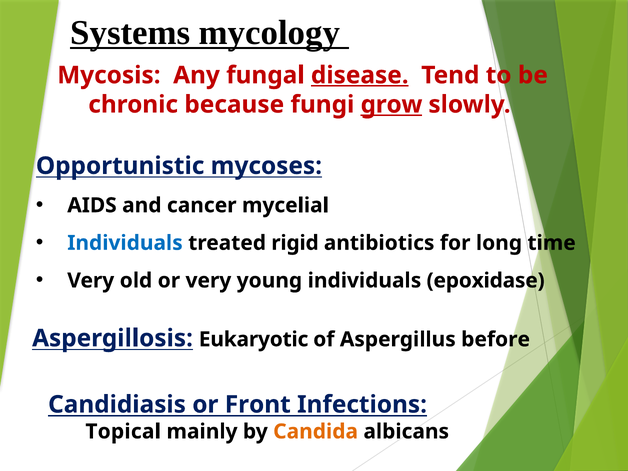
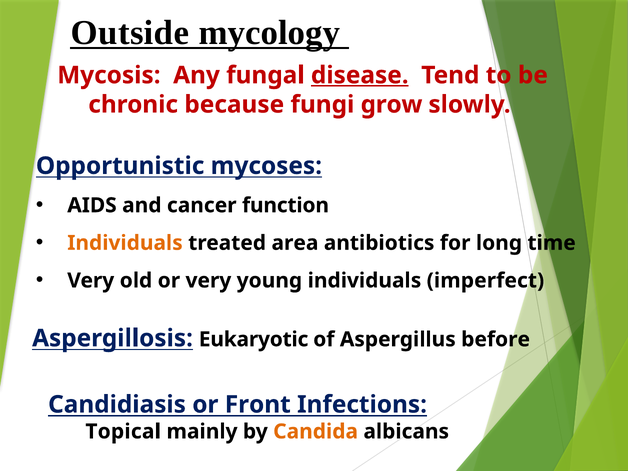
Systems: Systems -> Outside (130, 33)
grow underline: present -> none (391, 105)
mycelial: mycelial -> function (286, 205)
Individuals colour: blue -> orange (125, 243)
rigid: rigid -> area (295, 243)
epoxidase: epoxidase -> imperfect (485, 281)
